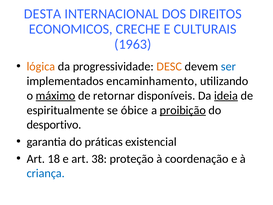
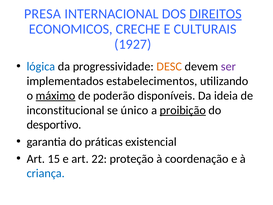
DESTA: DESTA -> PRESA (43, 14)
DIREITOS underline: none -> present (215, 14)
1963: 1963 -> 1927 (133, 44)
lógica colour: orange -> blue (41, 66)
ser colour: blue -> purple (228, 66)
encaminhamento: encaminhamento -> estabelecimentos (152, 81)
retornar: retornar -> poderão (114, 96)
ideia underline: present -> none (226, 96)
espiritualmente: espiritualmente -> inconstitucional (66, 110)
óbice: óbice -> único (134, 110)
18: 18 -> 15 (54, 159)
38: 38 -> 22 (99, 159)
